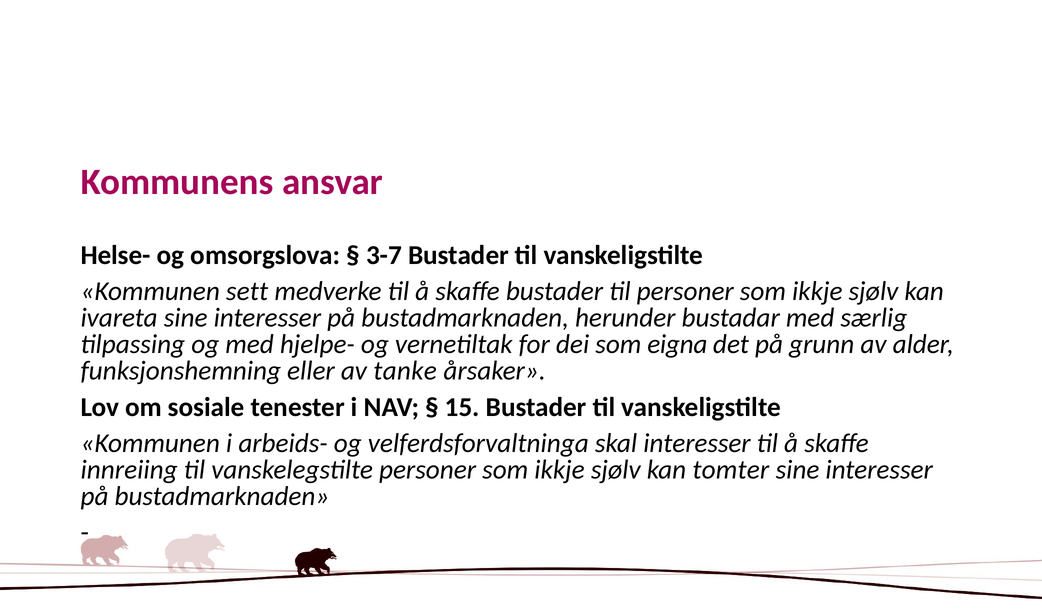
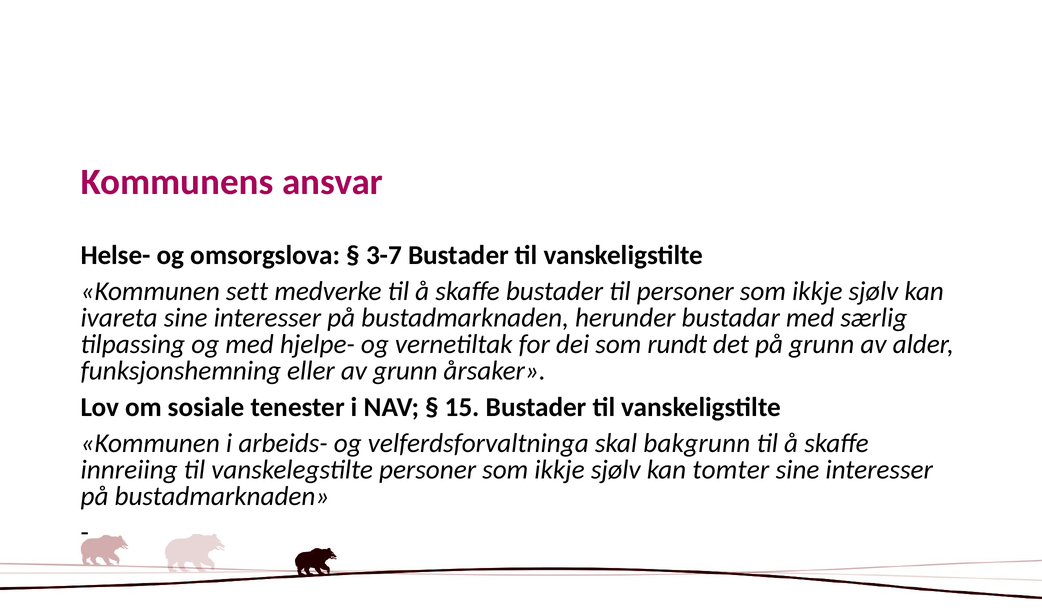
eigna: eigna -> rundt (677, 344)
av tanke: tanke -> grunn (405, 370)
skal interesser: interesser -> bakgrunn (697, 443)
